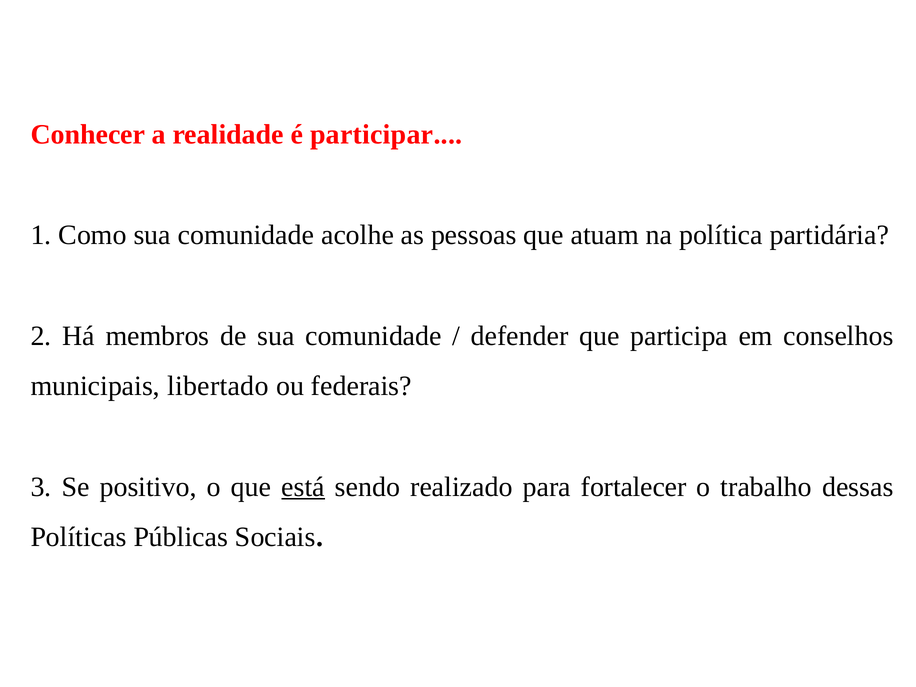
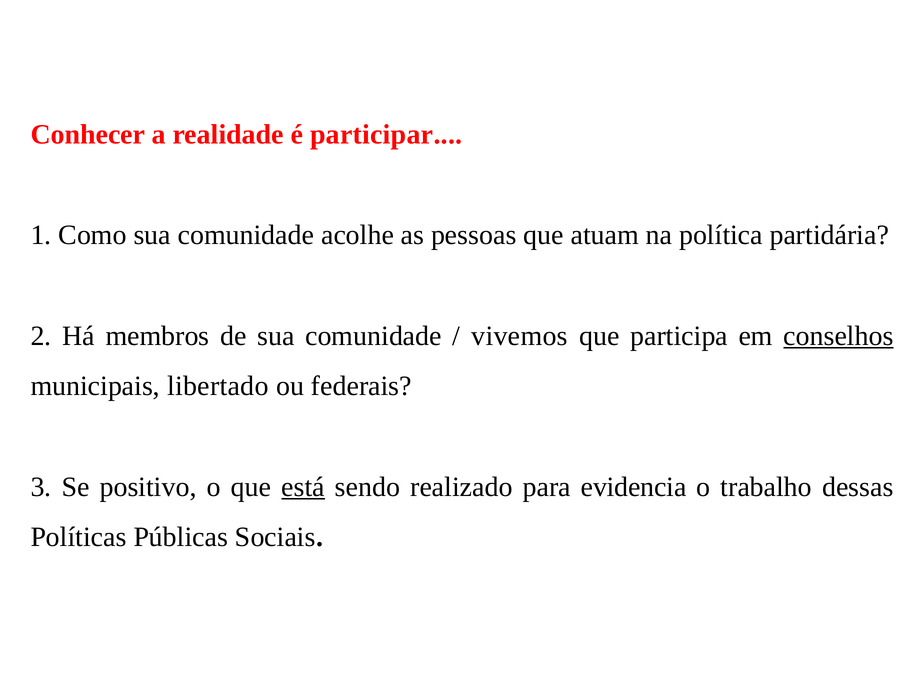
defender: defender -> vivemos (519, 336)
conselhos underline: none -> present (838, 336)
fortalecer: fortalecer -> evidencia (634, 487)
